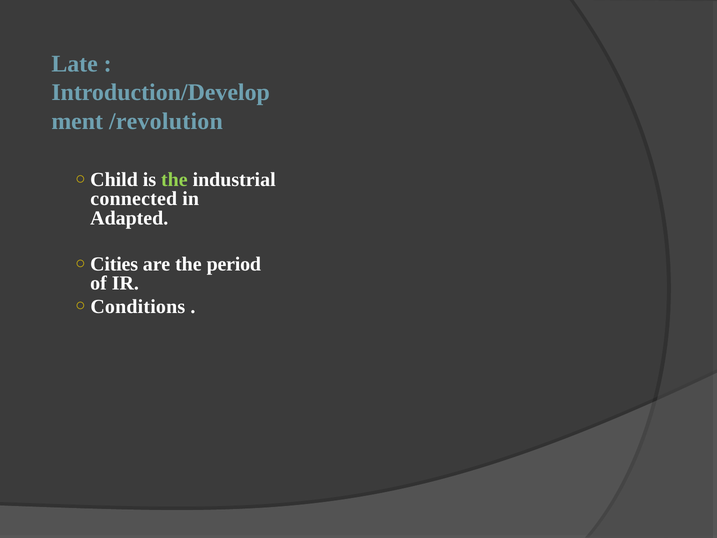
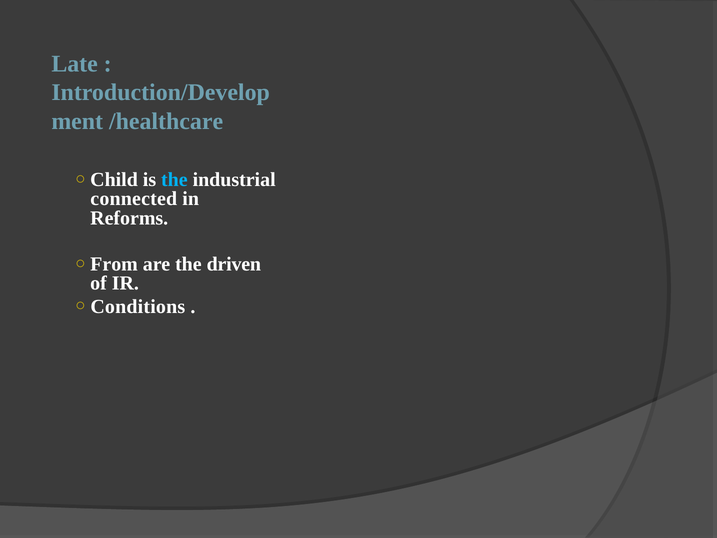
/revolution: /revolution -> /healthcare (166, 121)
the colour: light green -> light blue (174, 180)
Adapted: Adapted -> Reforms (129, 218)
Cities: Cities -> From (114, 264)
period: period -> driven (234, 264)
